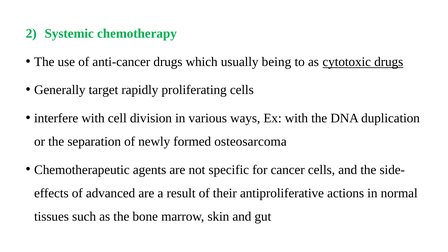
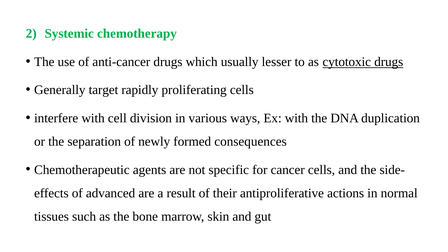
being: being -> lesser (277, 62)
osteosarcoma: osteosarcoma -> consequences (251, 142)
